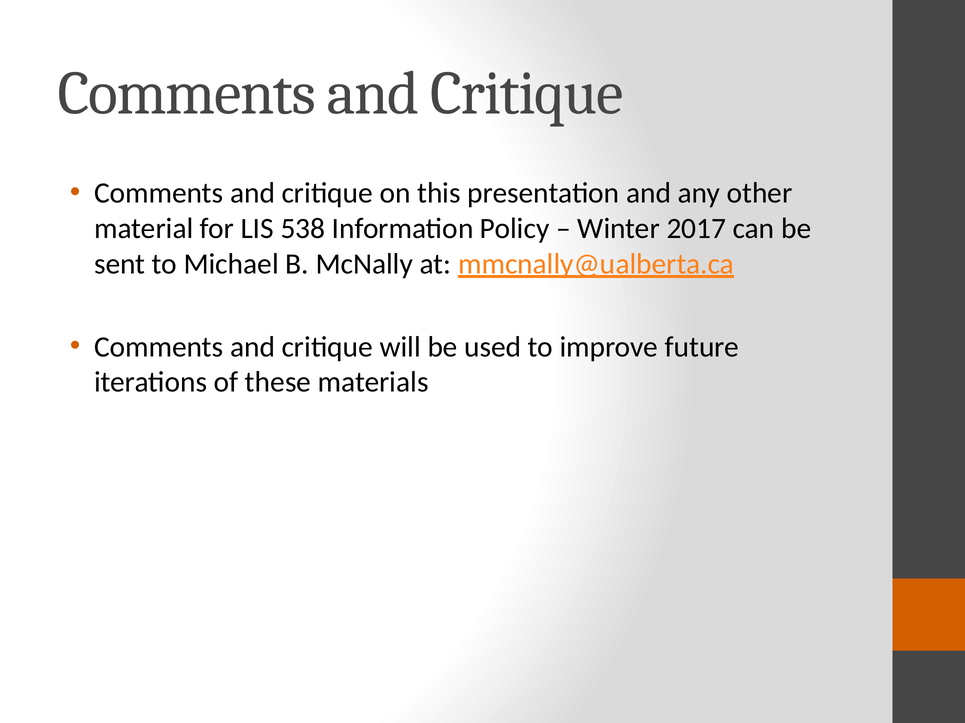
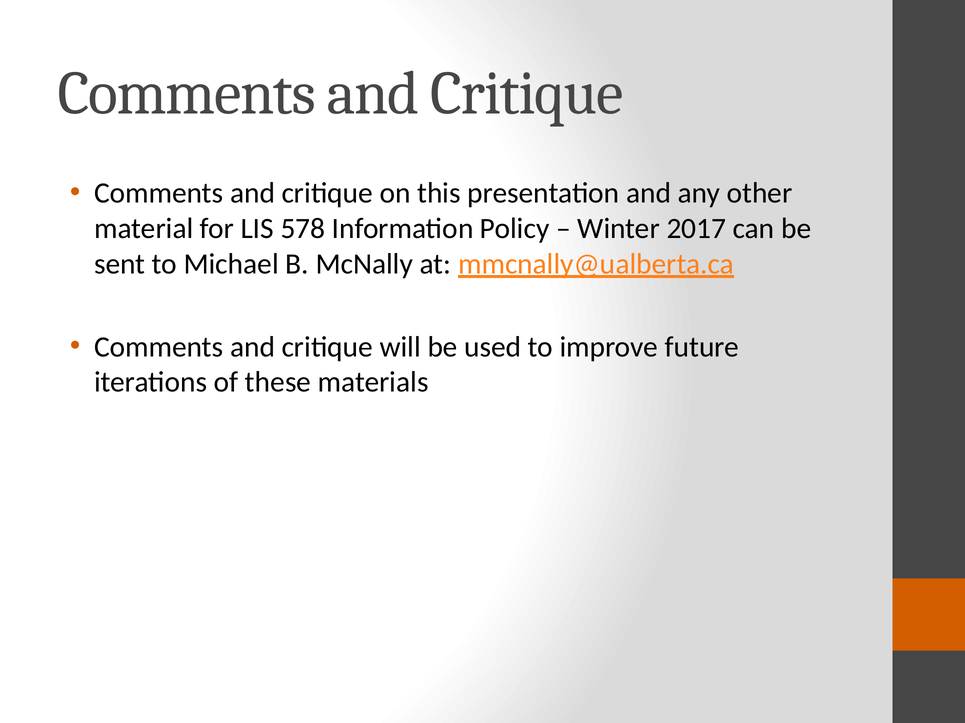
538: 538 -> 578 (303, 229)
